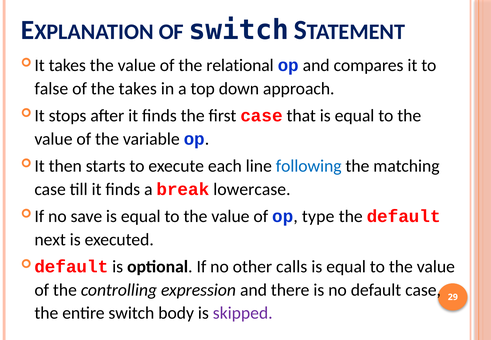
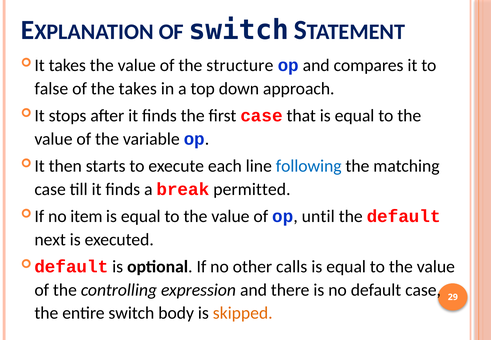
relational: relational -> structure (240, 65)
lowercase: lowercase -> permitted (252, 189)
save: save -> item (86, 216)
type: type -> until (318, 216)
skipped colour: purple -> orange (243, 313)
